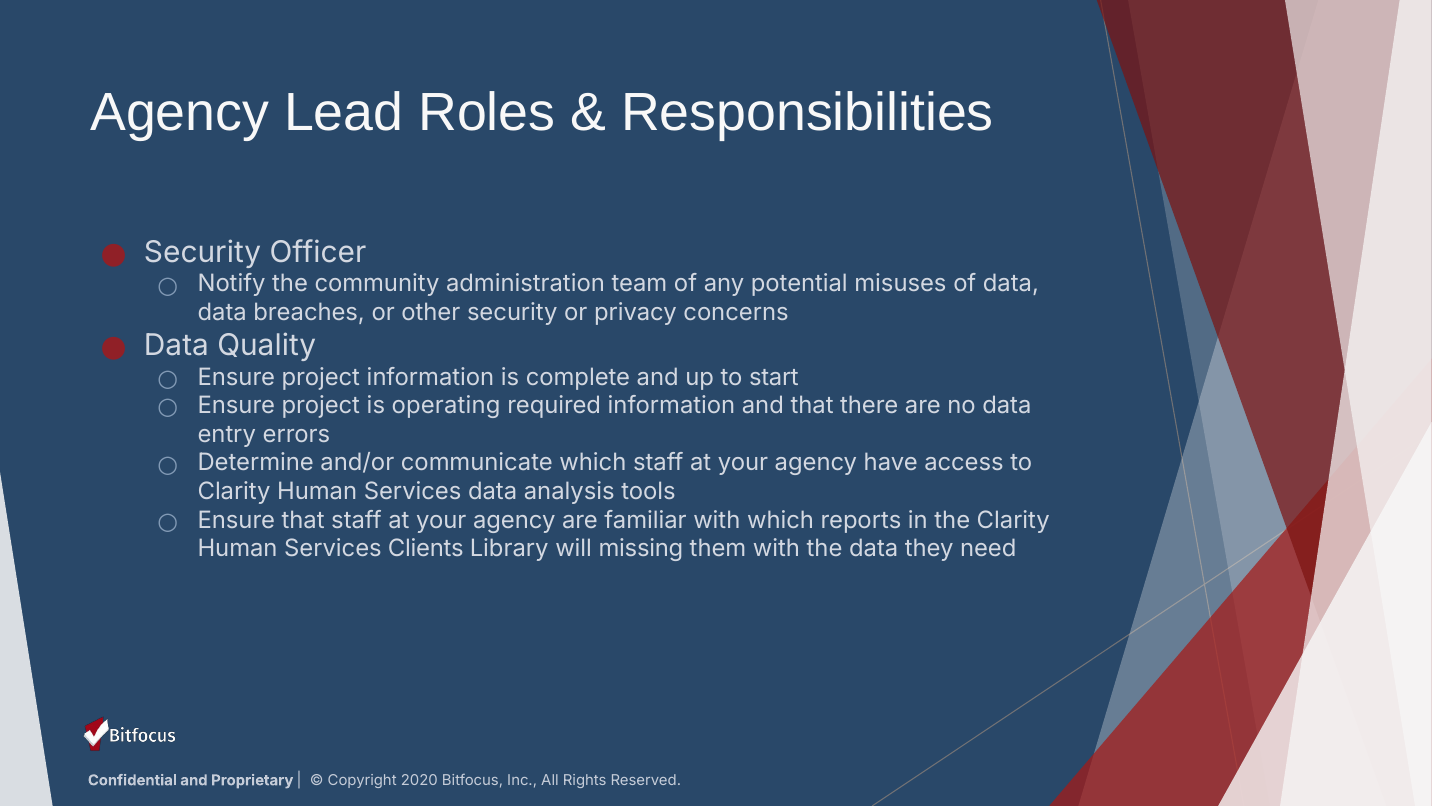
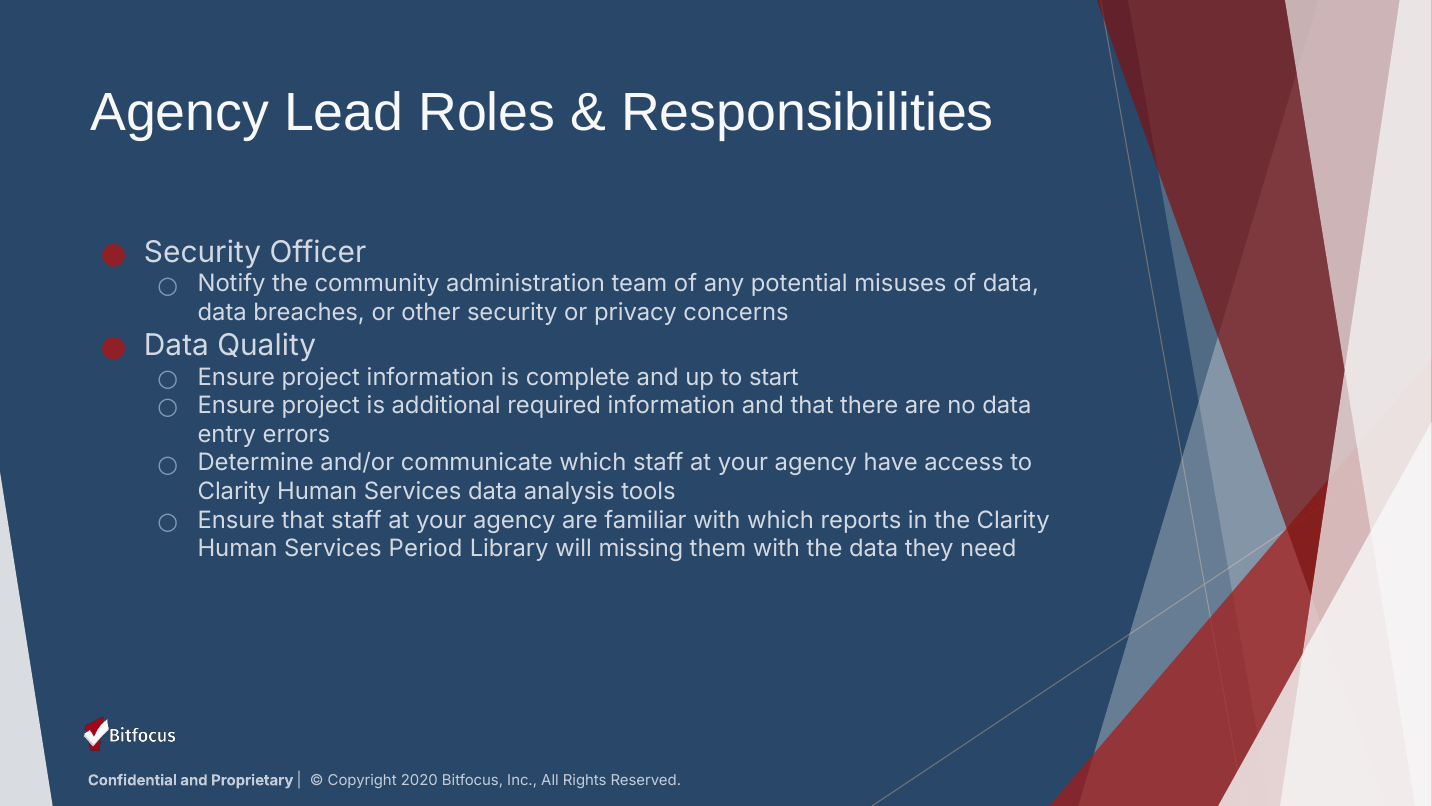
operating: operating -> additional (446, 406)
Clients: Clients -> Period (426, 549)
